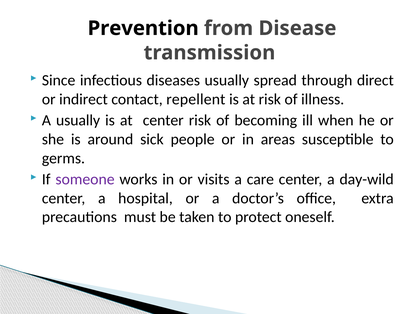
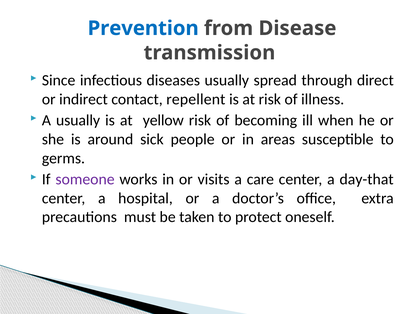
Prevention colour: black -> blue (143, 28)
at center: center -> yellow (163, 121)
day-wild: day-wild -> day-that (367, 179)
